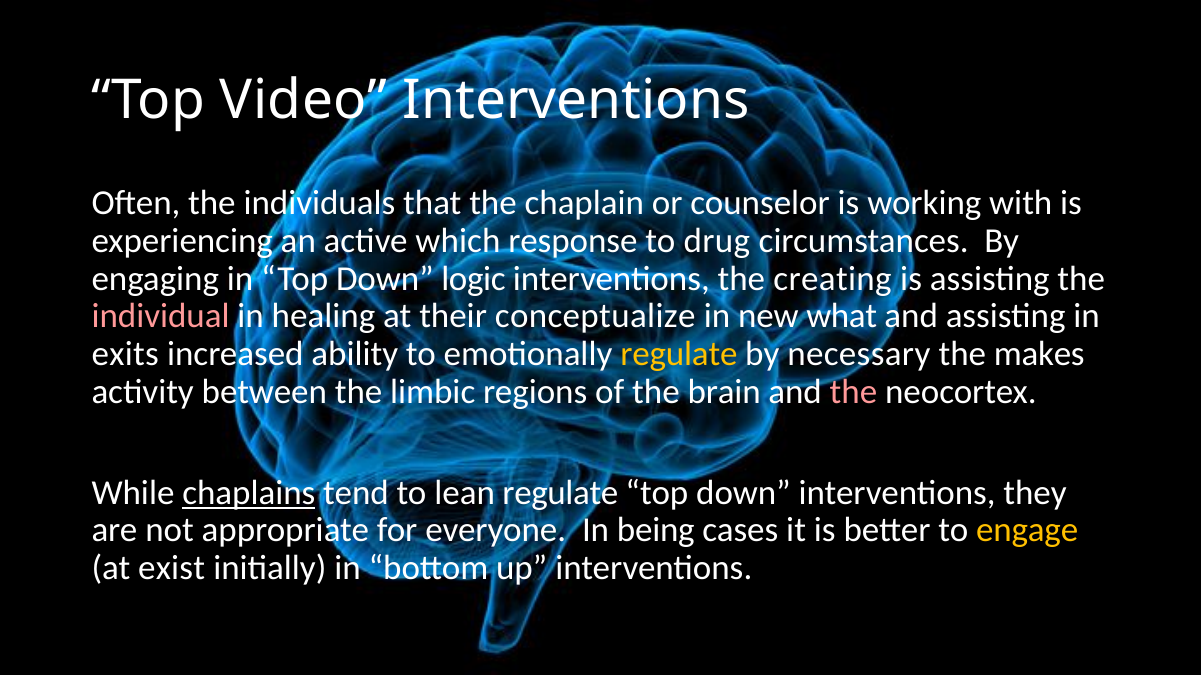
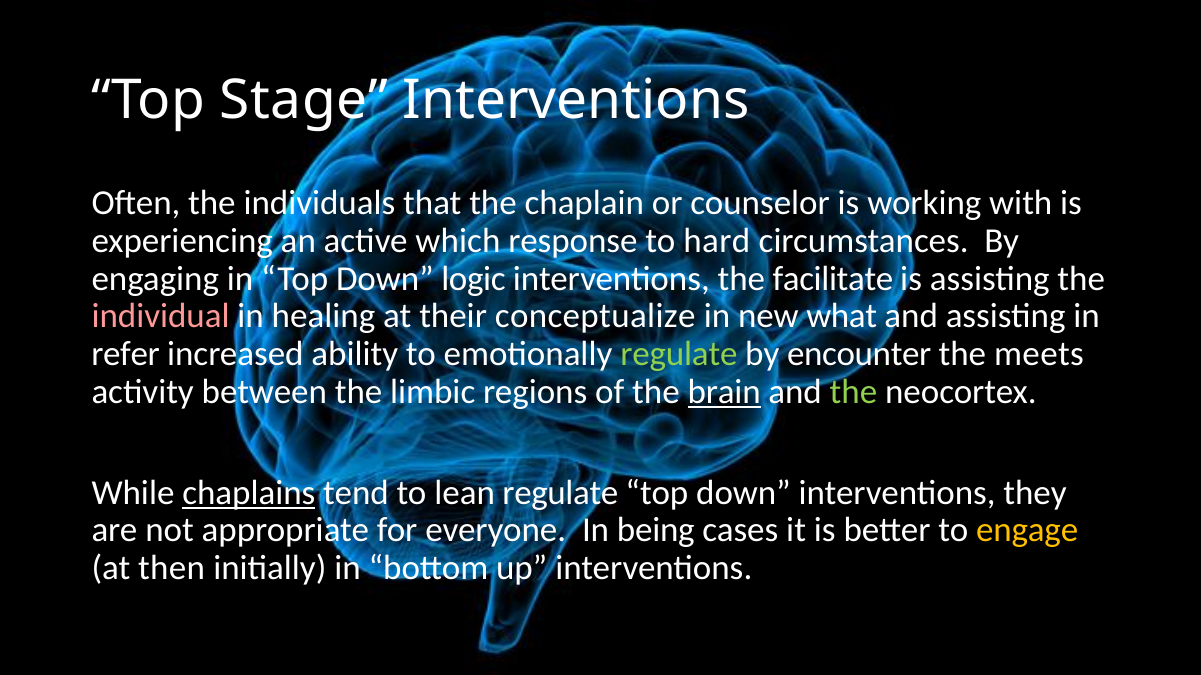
Video: Video -> Stage (304, 101)
drug: drug -> hard (717, 241)
creating: creating -> facilitate (833, 279)
exits: exits -> refer (126, 354)
regulate colour: yellow -> light green (679, 354)
necessary: necessary -> encounter (859, 354)
makes: makes -> meets (1039, 354)
brain underline: none -> present (724, 392)
the colour: pink -> light green (853, 392)
exist: exist -> then (172, 569)
